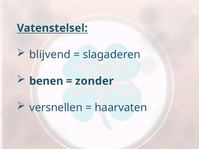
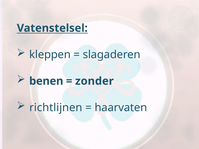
blijvend: blijvend -> kleppen (50, 55)
versnellen: versnellen -> richtlijnen (56, 108)
